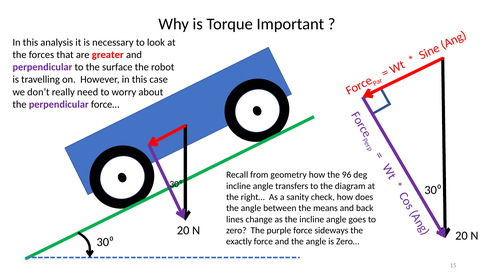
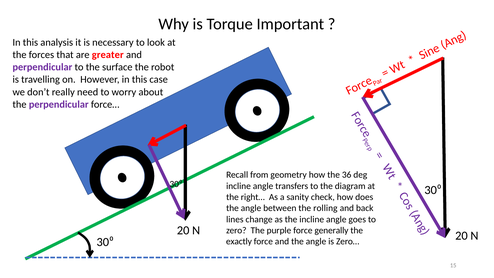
96: 96 -> 36 (347, 175)
means: means -> rolling (325, 208)
sideways: sideways -> generally (331, 230)
